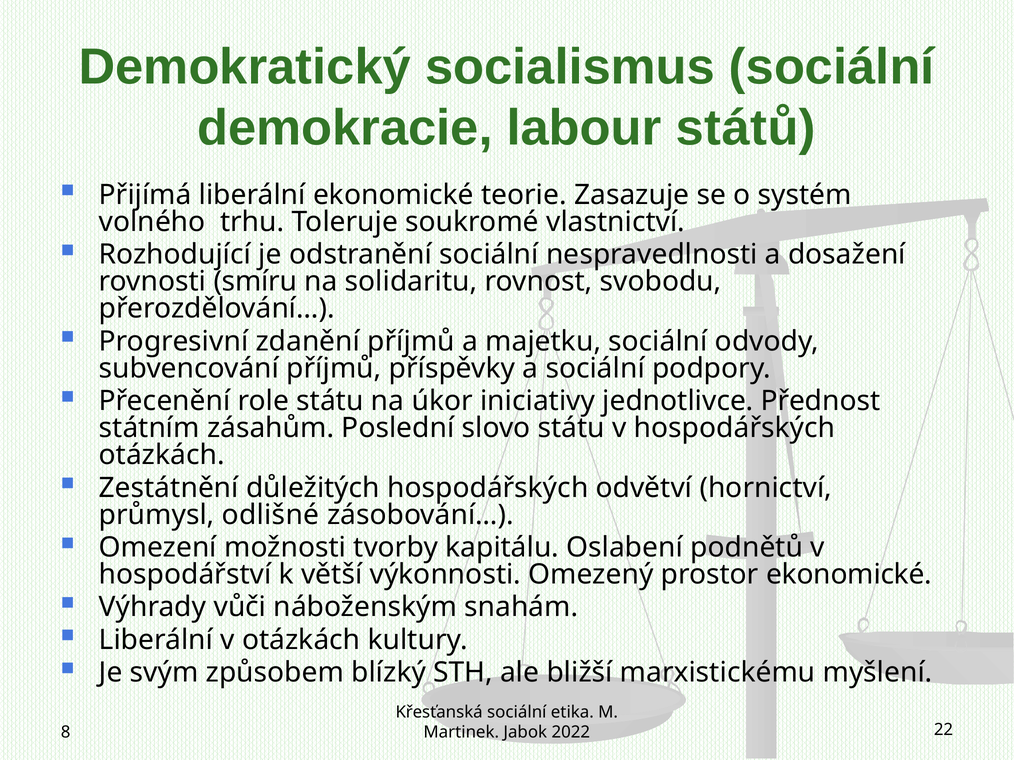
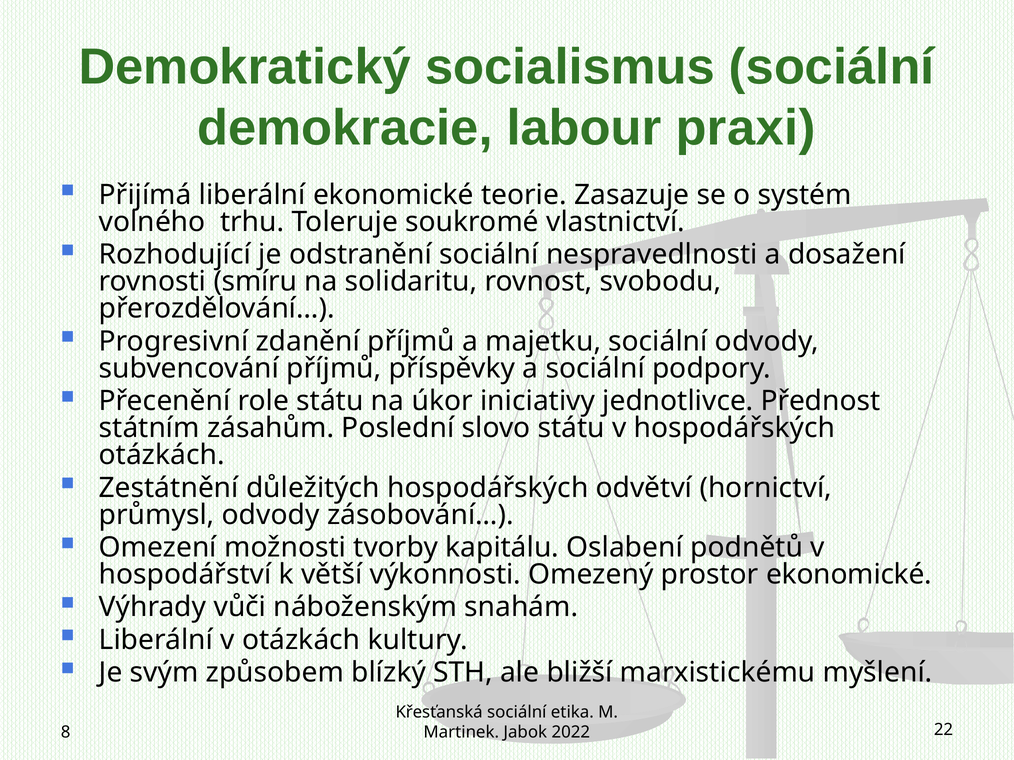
států: států -> praxi (746, 128)
průmysl odlišné: odlišné -> odvody (271, 515)
